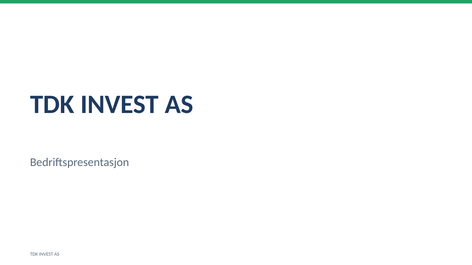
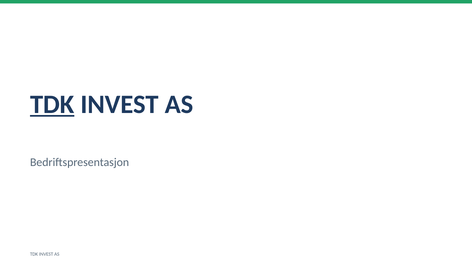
TDK underline: none -> present (52, 105)
